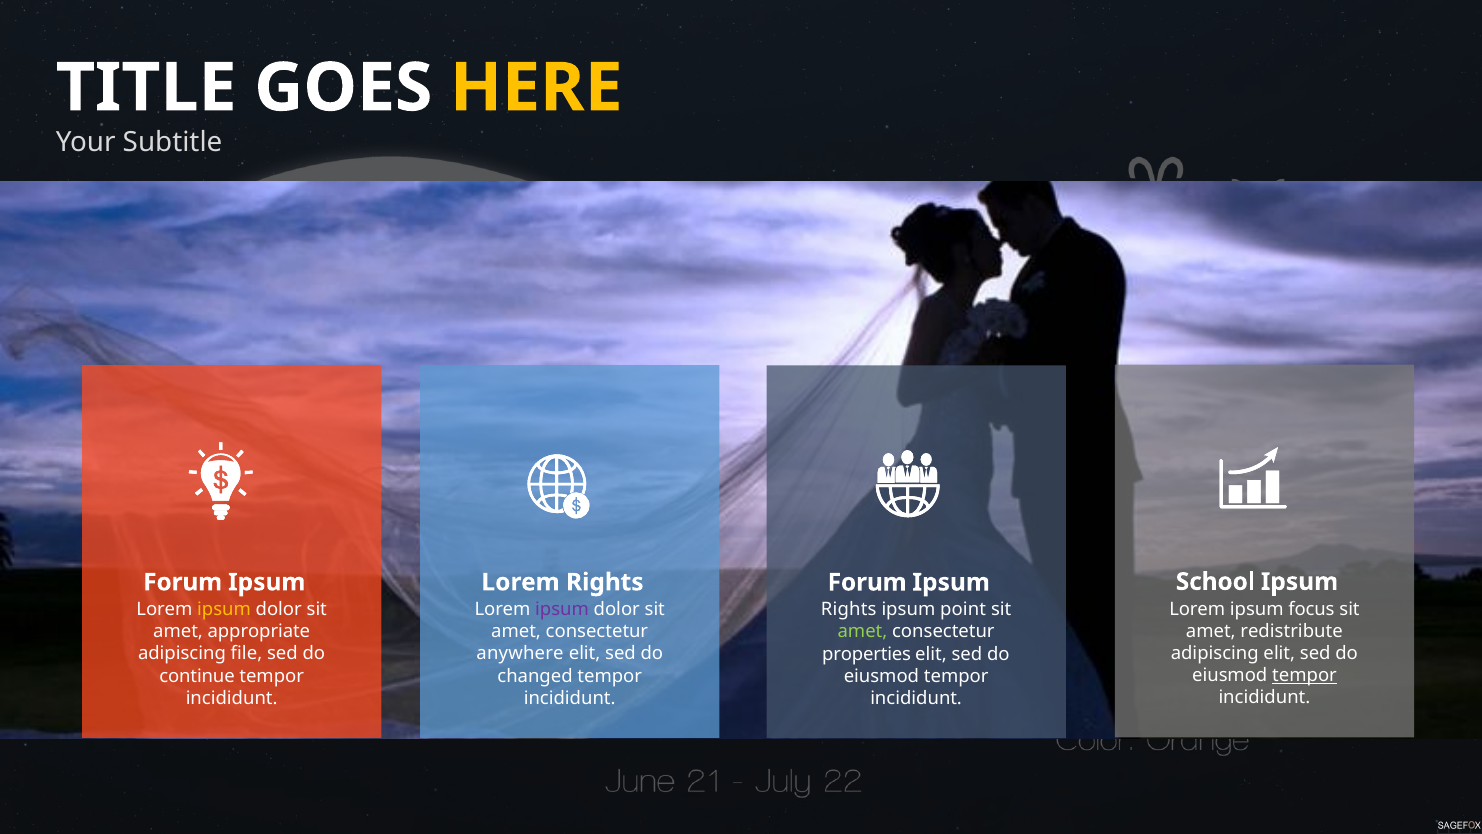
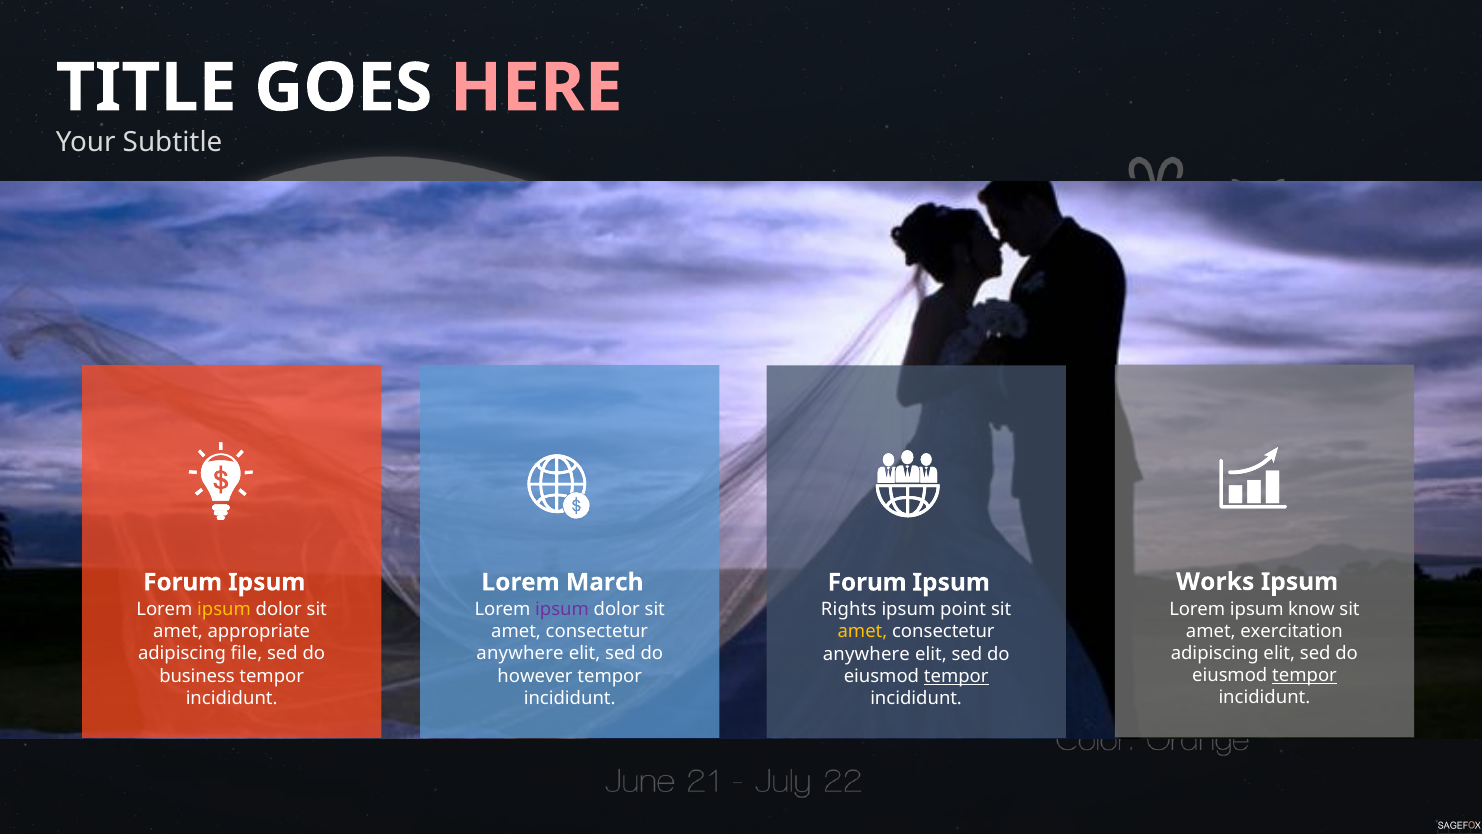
HERE colour: yellow -> pink (536, 88)
School: School -> Works (1215, 582)
Lorem Rights: Rights -> March (605, 582)
focus: focus -> know (1312, 609)
redistribute: redistribute -> exercitation (1292, 631)
amet colour: light green -> yellow (862, 631)
properties: properties -> anywhere (866, 654)
continue: continue -> business (197, 676)
changed: changed -> however (535, 676)
tempor underline: none -> present (956, 676)
